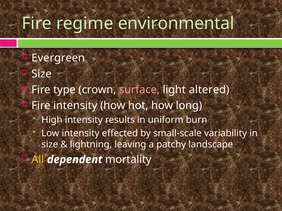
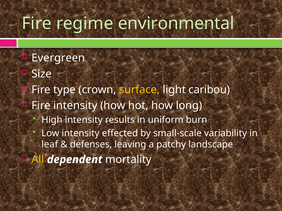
surface colour: pink -> yellow (139, 90)
altered: altered -> caribou (209, 90)
size: size -> leaf (50, 145)
lightning: lightning -> defenses (91, 145)
